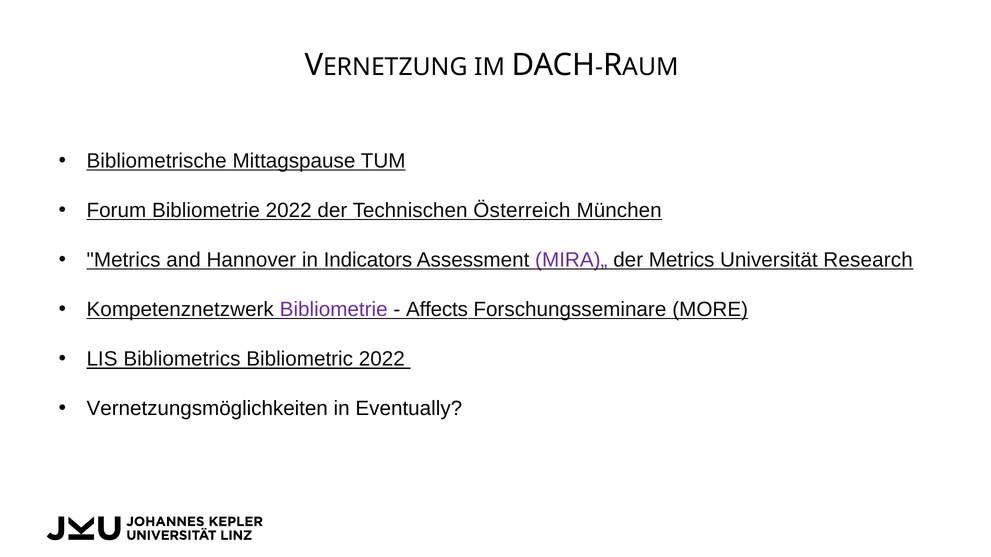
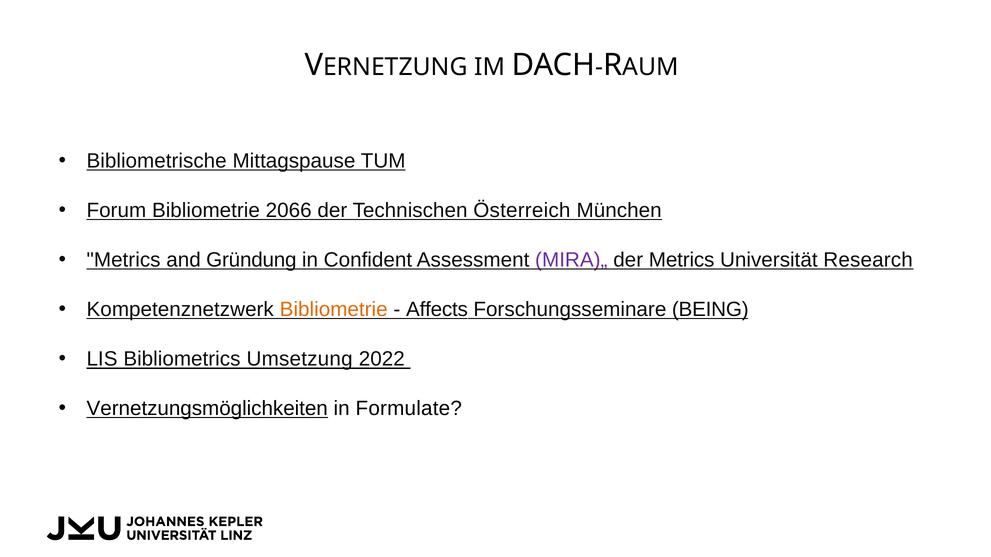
Bibliometrie 2022: 2022 -> 2066 (289, 211)
Hannover: Hannover -> Gründung (251, 260)
Indicators: Indicators -> Confident (368, 260)
Bibliometrie colour: purple -> orange (334, 310)
MORE: MORE -> BEING (710, 310)
Bibliometric: Bibliometric -> Umsetzung (300, 359)
Vernetzungsmöglichkeiten underline: none -> present (207, 409)
Eventually: Eventually -> Formulate (409, 409)
